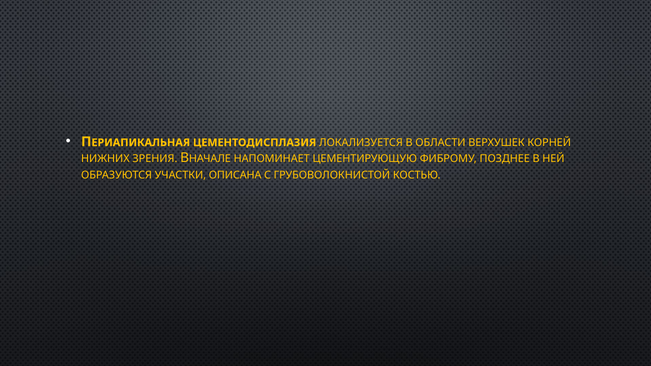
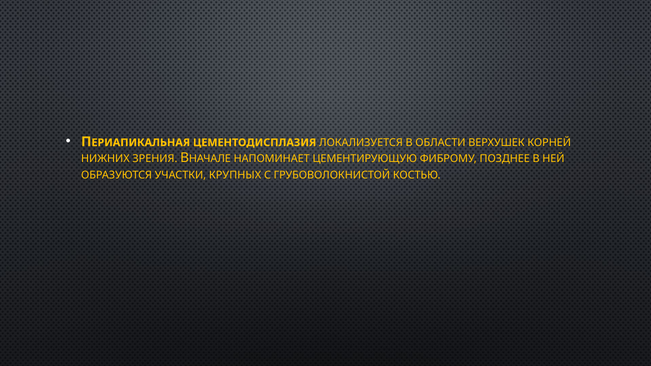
ОПИСАНА: ОПИСАНА -> КРУПНЫХ (235, 175)
